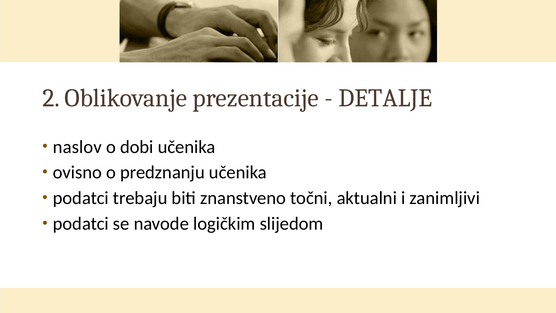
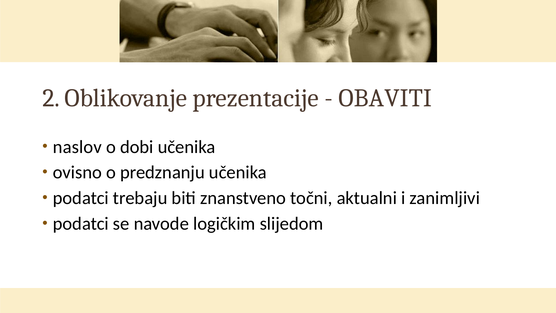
DETALJE: DETALJE -> OBAVITI (385, 98)
